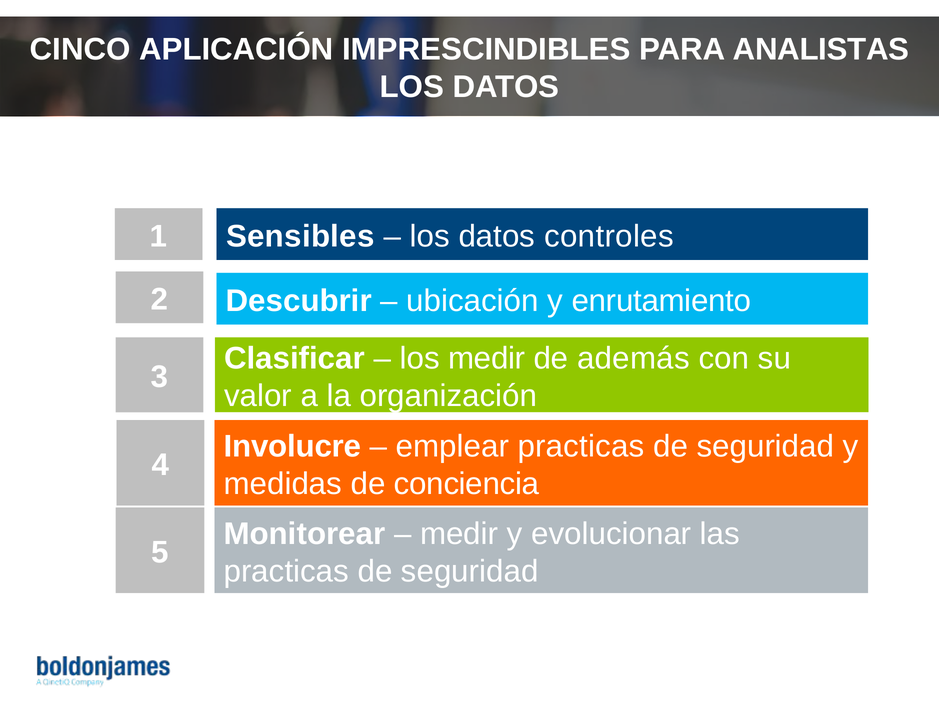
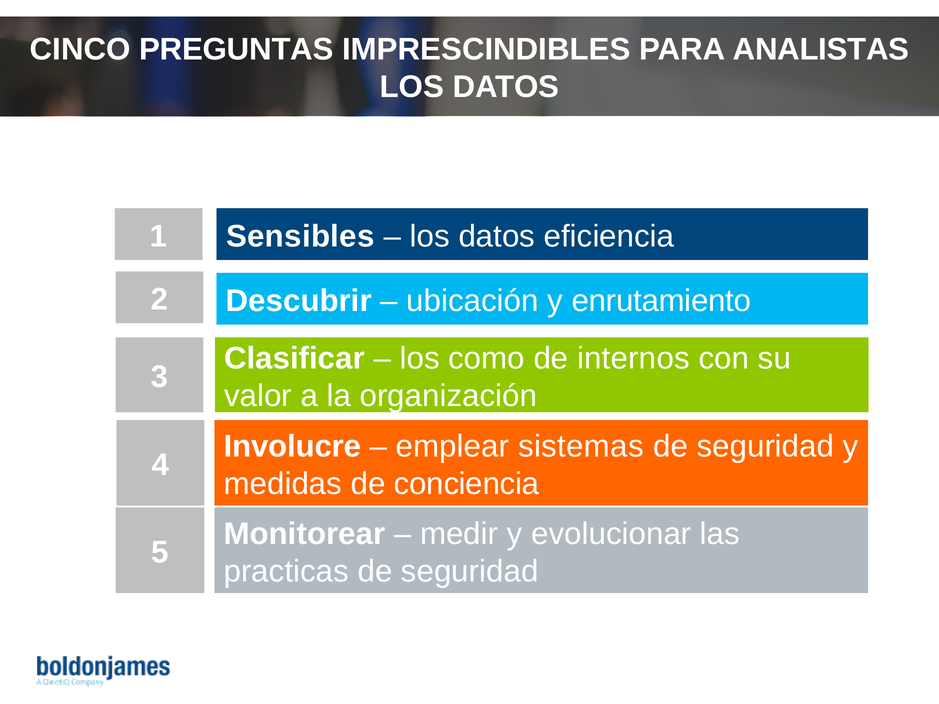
APLICACIÓN: APLICACIÓN -> PREGUNTAS (236, 49)
controles: controles -> eficiencia (609, 236)
los medir: medir -> como (487, 358)
además: además -> internos (633, 358)
emplear practicas: practicas -> sistemas (581, 446)
